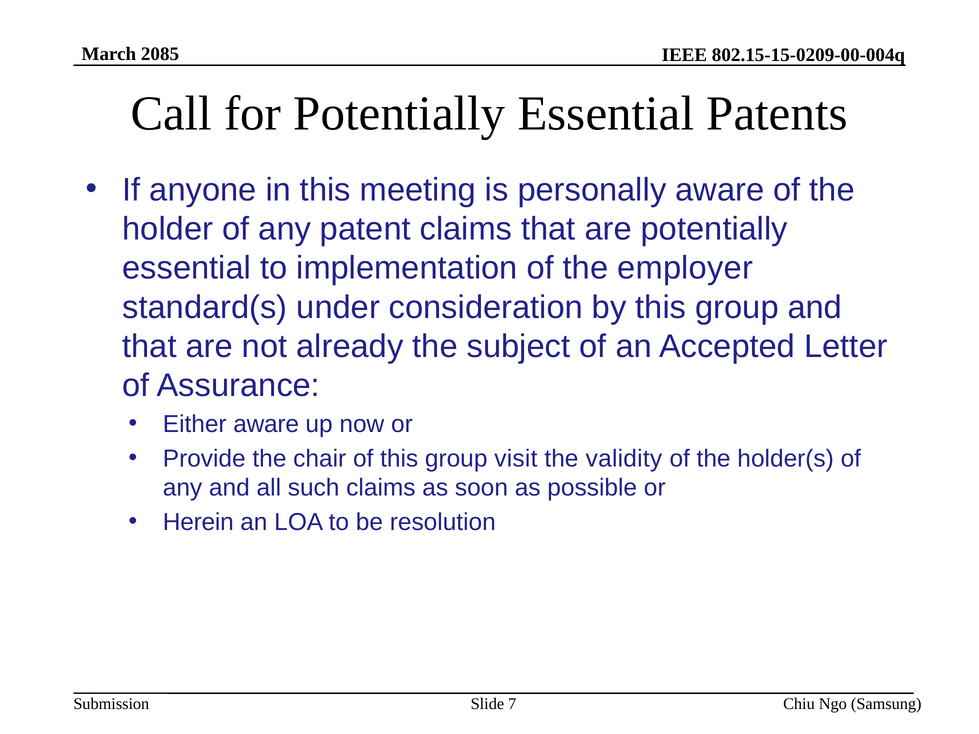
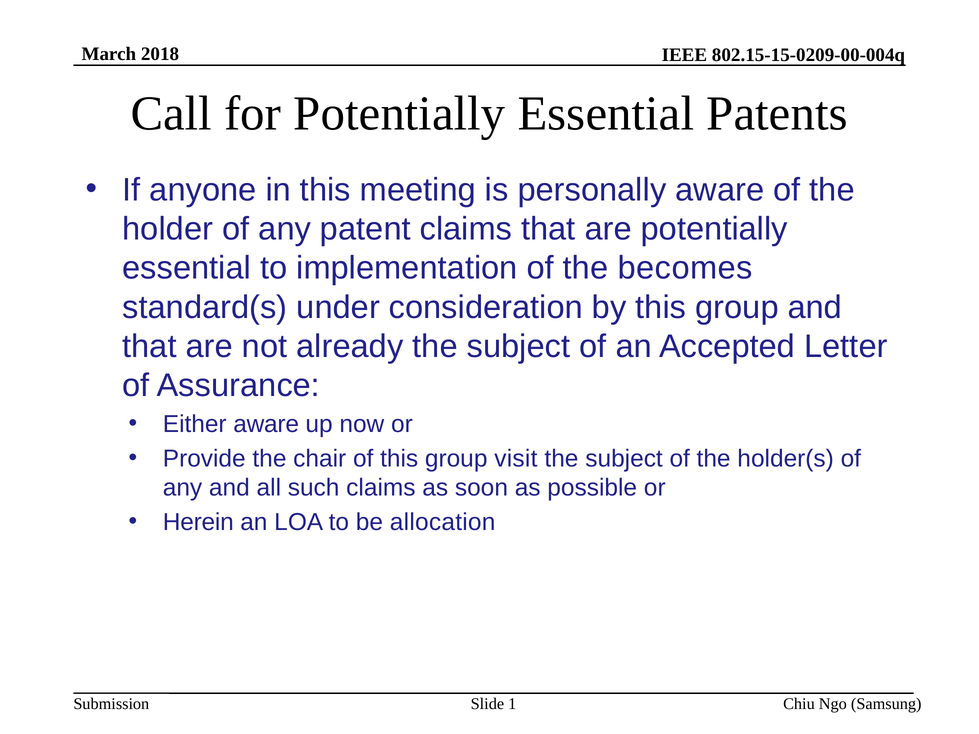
2085: 2085 -> 2018 (160, 54)
employer: employer -> becomes (685, 268)
validity: validity -> subject (624, 459)
resolution: resolution -> allocation (443, 522)
7: 7 -> 1 (512, 704)
